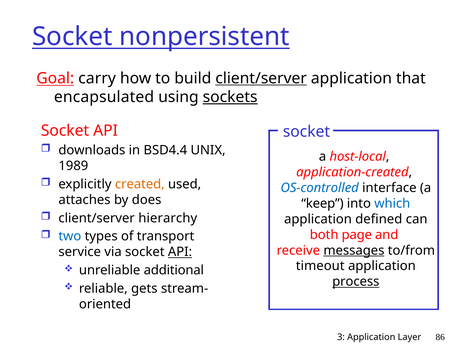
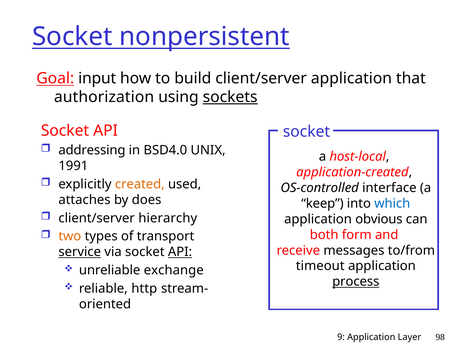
carry: carry -> input (97, 78)
client/server underline: present -> none (261, 78)
encapsulated: encapsulated -> authorization (104, 97)
downloads: downloads -> addressing (92, 150)
BSD4.4: BSD4.4 -> BSD4.0 (165, 150)
1989: 1989 -> 1991 (73, 166)
OS-controlled colour: blue -> black (320, 188)
defined: defined -> obvious (379, 219)
two colour: blue -> orange (70, 236)
page: page -> form (357, 235)
messages underline: present -> none (354, 250)
service underline: none -> present (80, 252)
additional: additional -> exchange (174, 270)
gets: gets -> http (144, 288)
3: 3 -> 9 (341, 337)
86: 86 -> 98 (440, 337)
